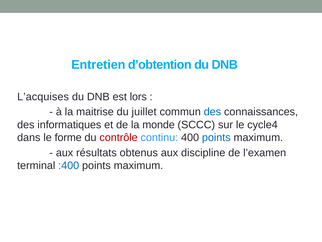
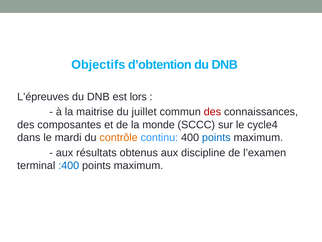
Entretien: Entretien -> Objectifs (98, 65)
L’acquises: L’acquises -> L’épreuves (43, 97)
des colour: blue -> red (212, 112)
informatiques: informatiques -> composantes (69, 124)
forme: forme -> mardi (68, 137)
contrôle colour: red -> orange (119, 137)
